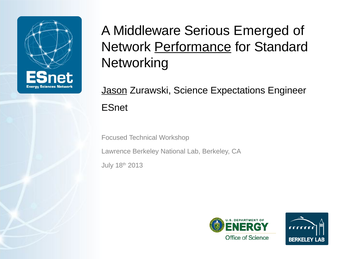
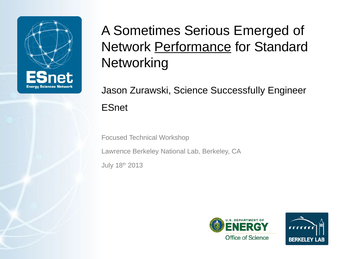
Middleware: Middleware -> Sometimes (147, 31)
Jason underline: present -> none (114, 91)
Expectations: Expectations -> Successfully (238, 91)
